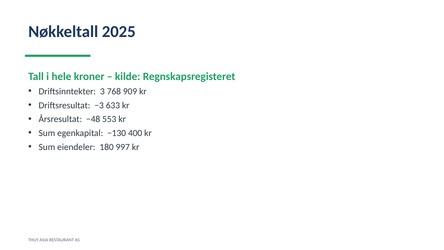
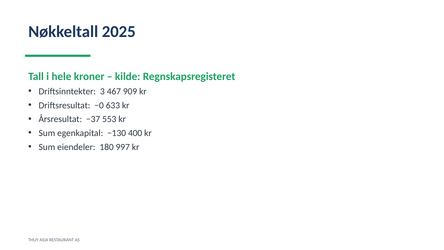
768: 768 -> 467 (114, 91)
−3: −3 -> −0 (99, 105)
−48: −48 -> −37 (93, 119)
